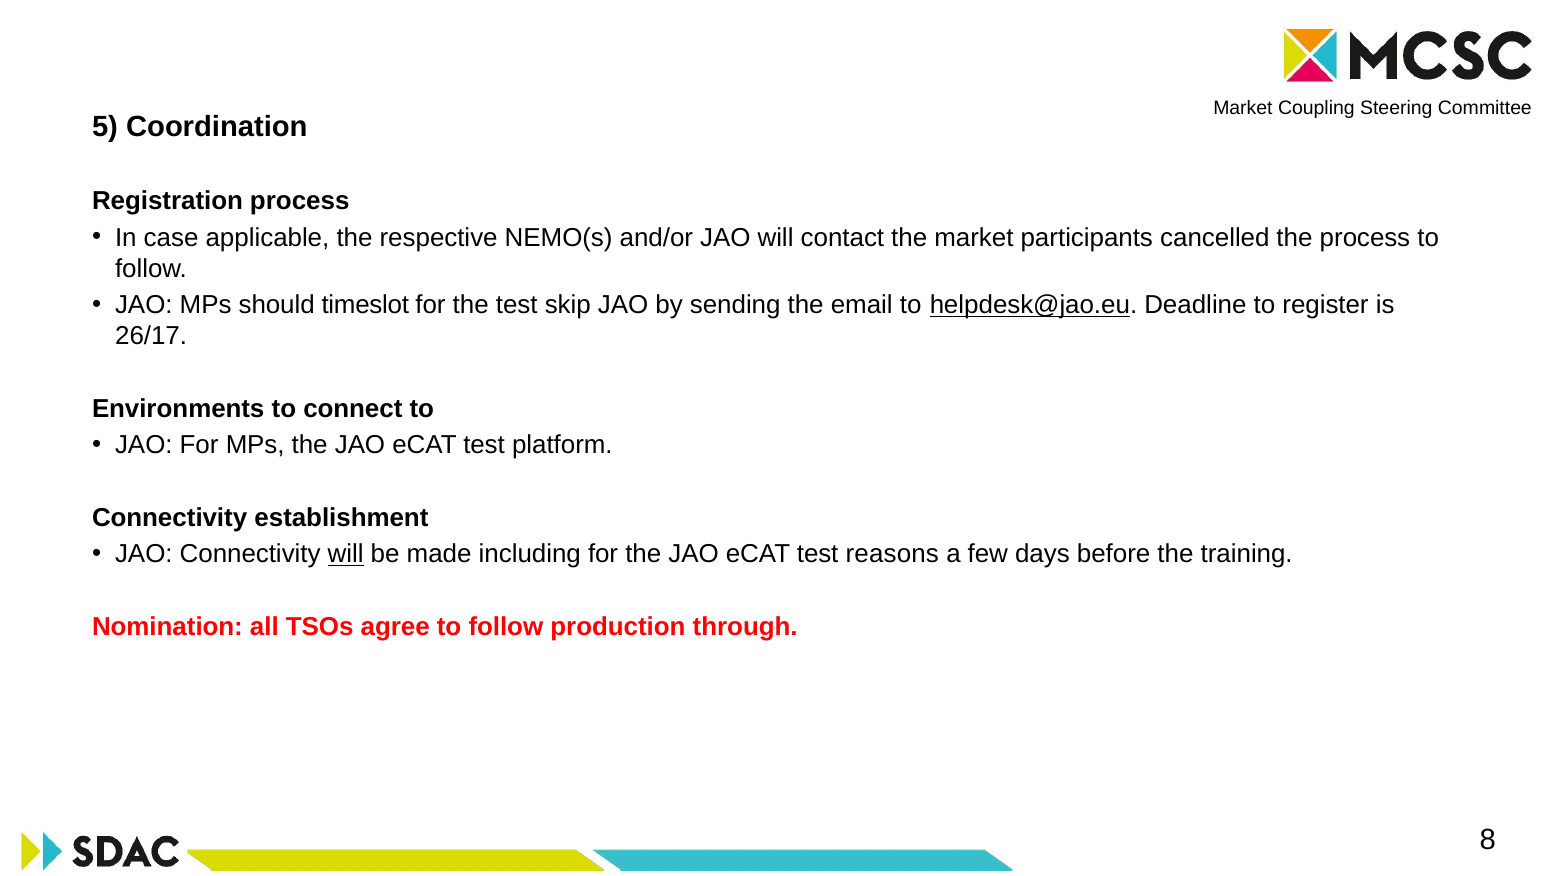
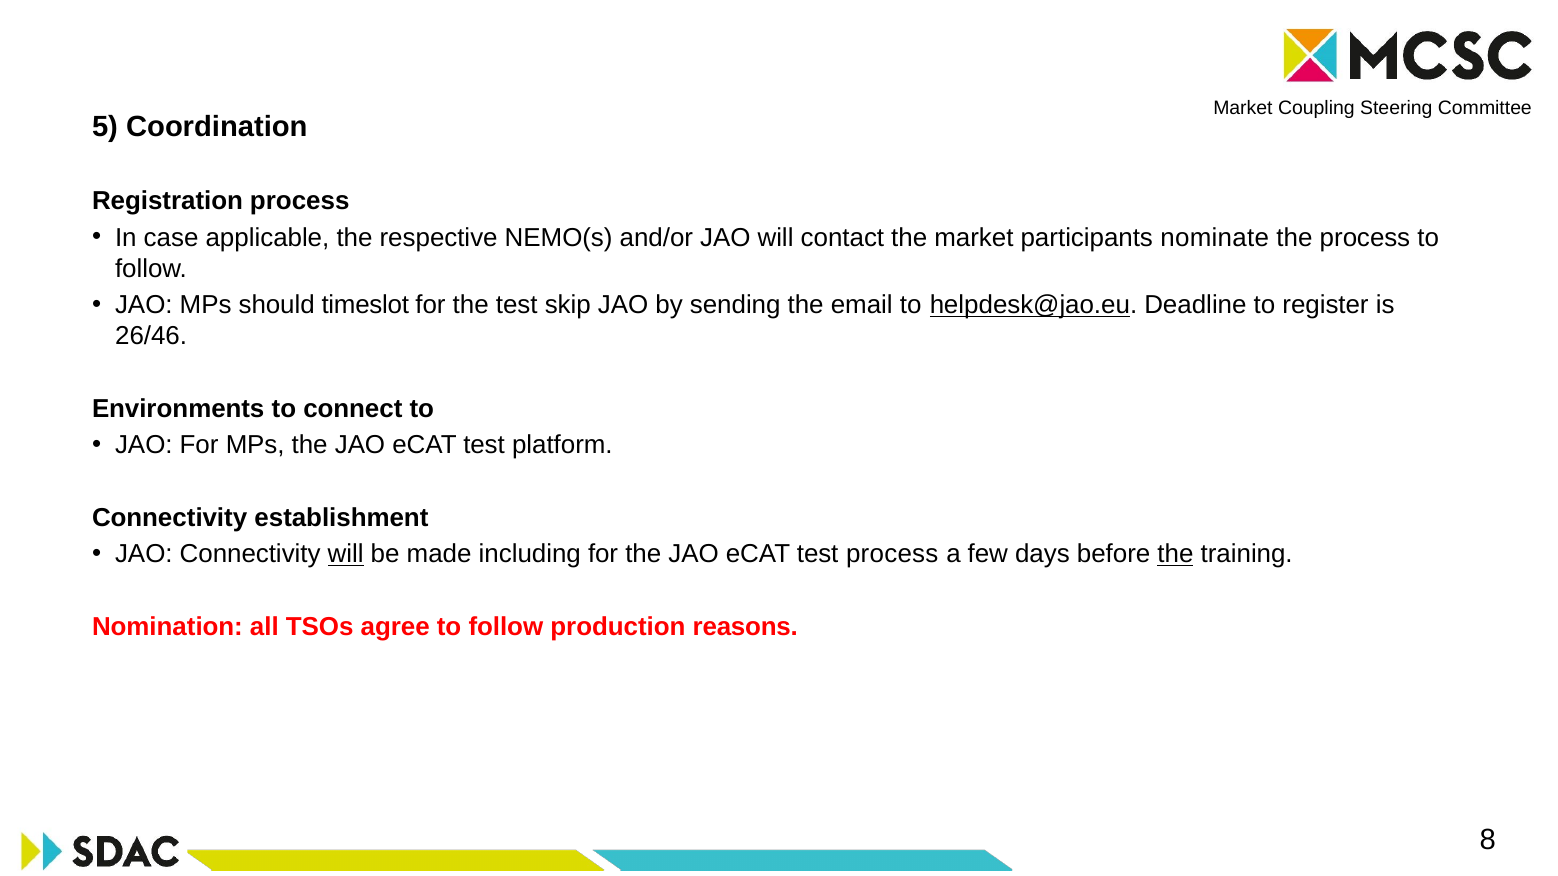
cancelled: cancelled -> nominate (1215, 238)
26/17: 26/17 -> 26/46 (151, 336)
test reasons: reasons -> process (892, 554)
the underline: none -> present (1175, 554)
through: through -> reasons (745, 627)
